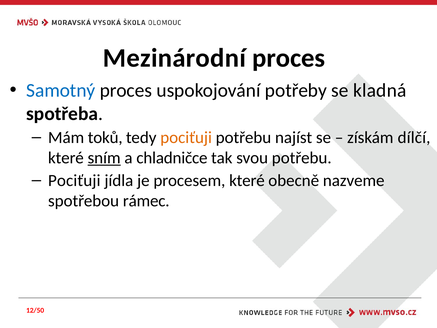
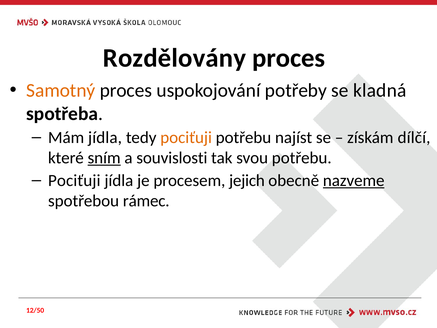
Mezinárodní: Mezinárodní -> Rozdělovány (174, 58)
Samotný colour: blue -> orange (61, 90)
Mám toků: toků -> jídla (105, 137)
chladničce: chladničce -> souvislosti (172, 158)
procesem které: které -> jejich (247, 180)
nazveme underline: none -> present (354, 180)
